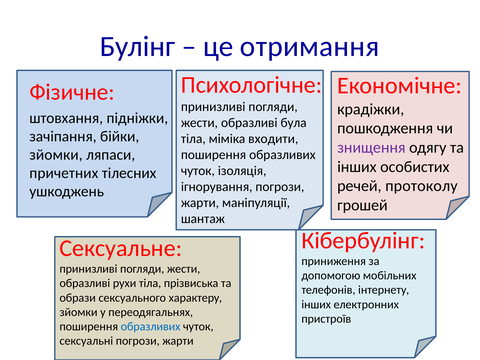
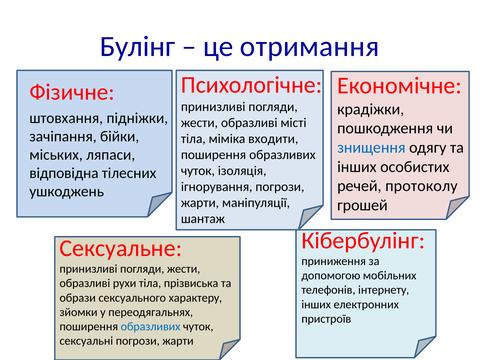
була: була -> місті (294, 123)
знищення colour: purple -> blue (371, 148)
зйомки: зйомки -> міських (56, 155)
причетних: причетних -> відповідна (64, 173)
